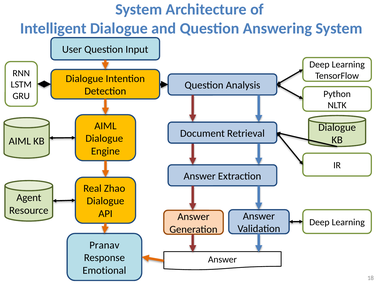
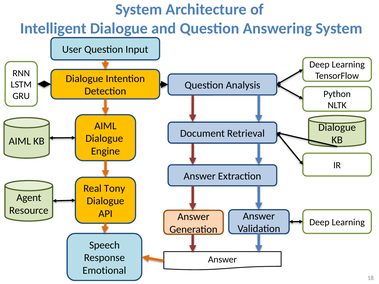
Zhao: Zhao -> Tony (115, 189)
Pranav: Pranav -> Speech (104, 245)
